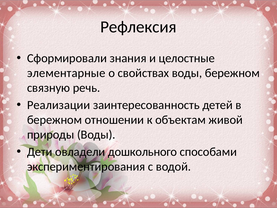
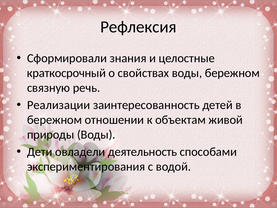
элементарные: элементарные -> краткосрочный (66, 73)
дошкольного: дошкольного -> деятельность (142, 152)
